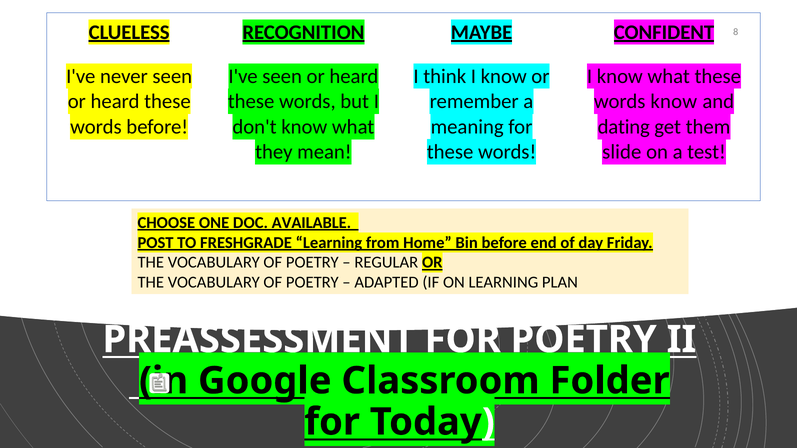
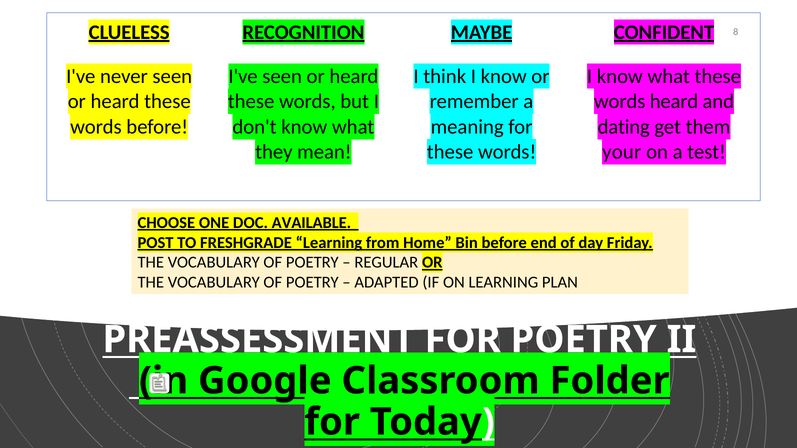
words know: know -> heard (674, 102)
slide: slide -> your (622, 152)
